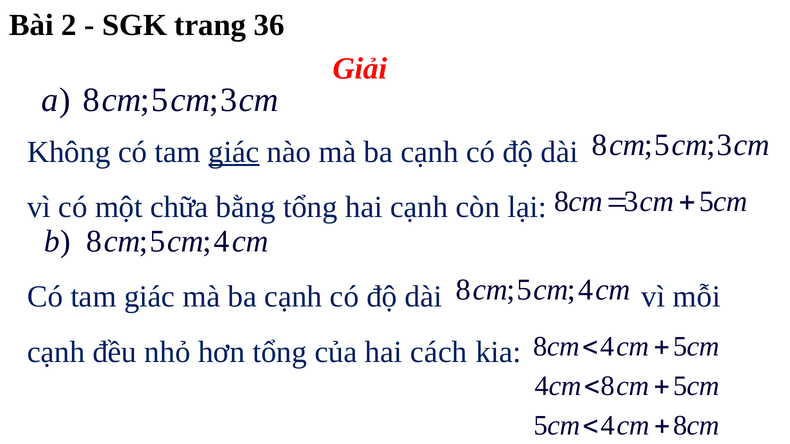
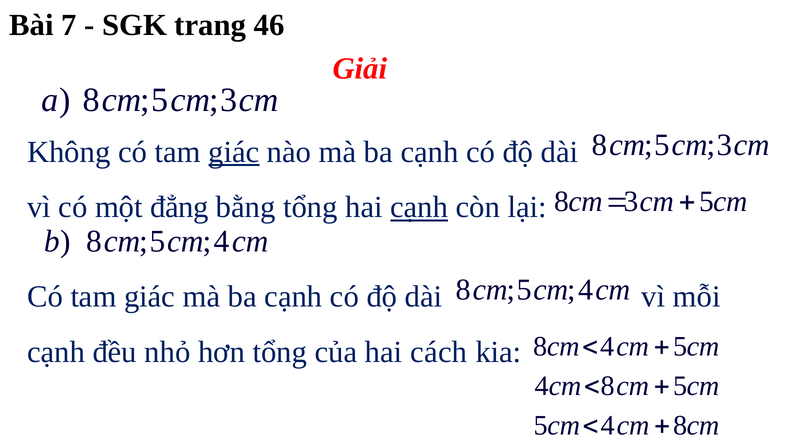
2: 2 -> 7 (69, 25)
36: 36 -> 46 (269, 25)
chữa: chữa -> đẳng (179, 207)
cạnh underline: none -> present (419, 207)
